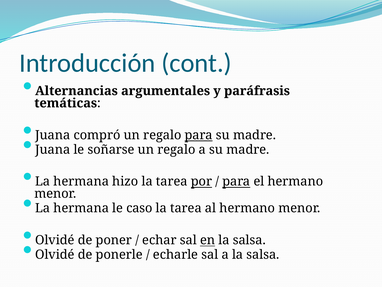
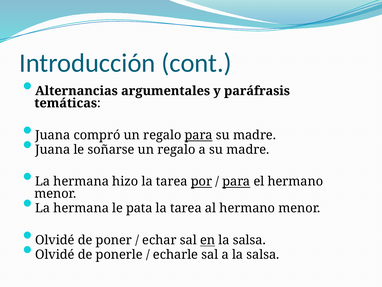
caso: caso -> pata (139, 208)
